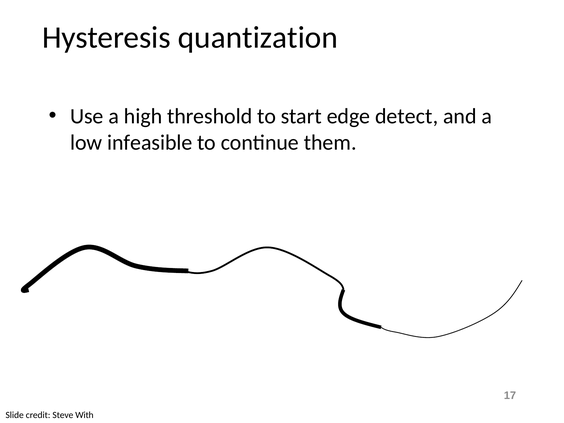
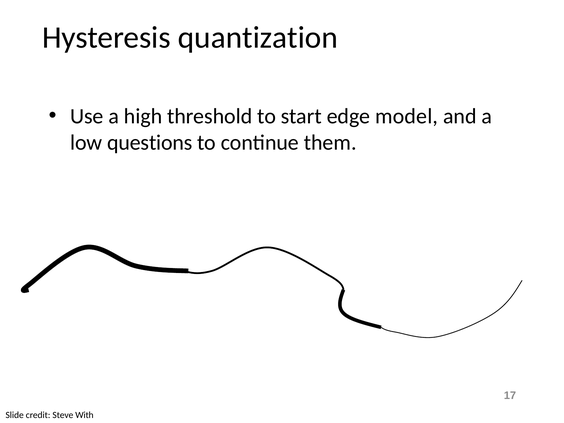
detect: detect -> model (407, 116)
infeasible: infeasible -> questions (150, 143)
